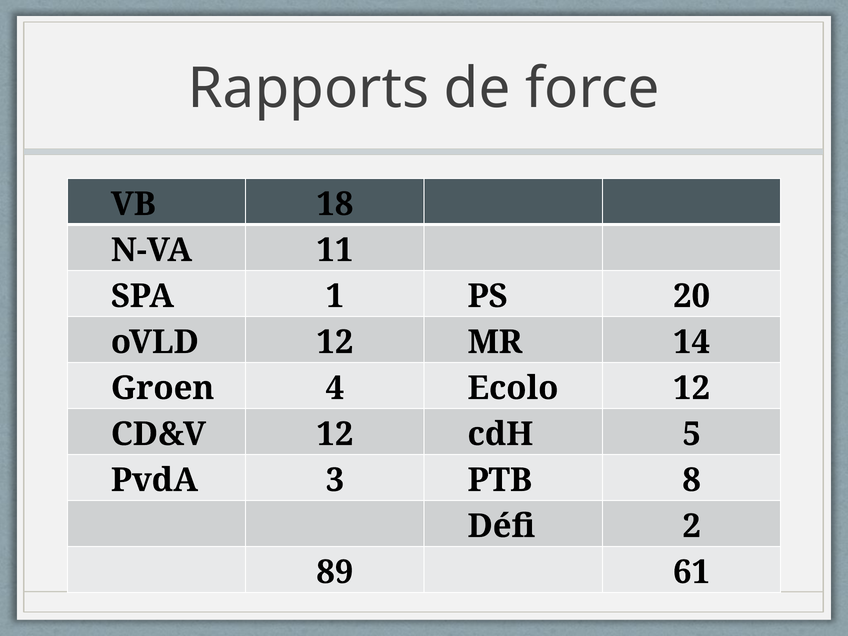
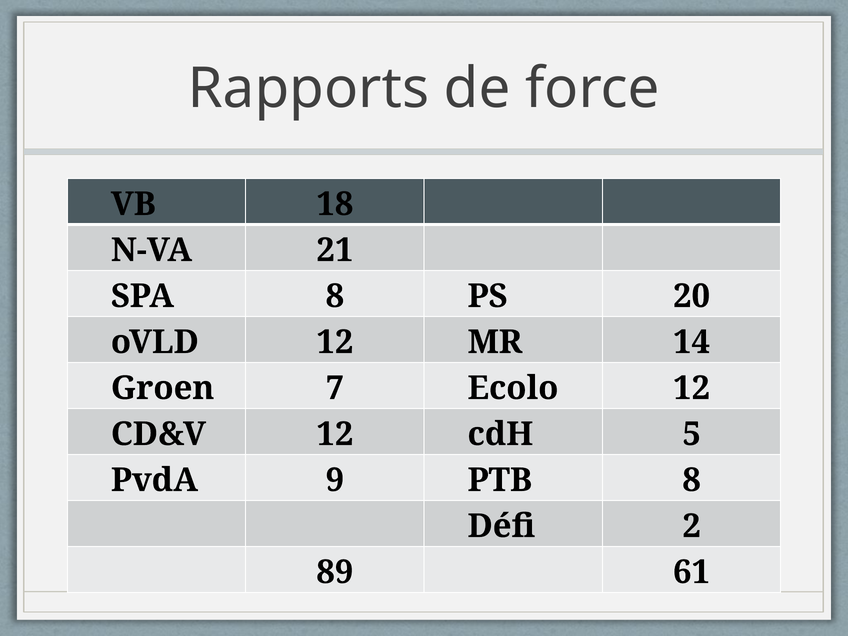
11: 11 -> 21 (335, 250)
SPA 1: 1 -> 8 (335, 296)
4: 4 -> 7 (335, 388)
3: 3 -> 9 (335, 480)
